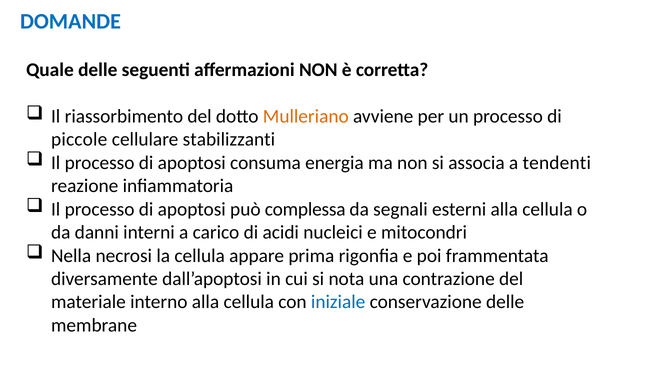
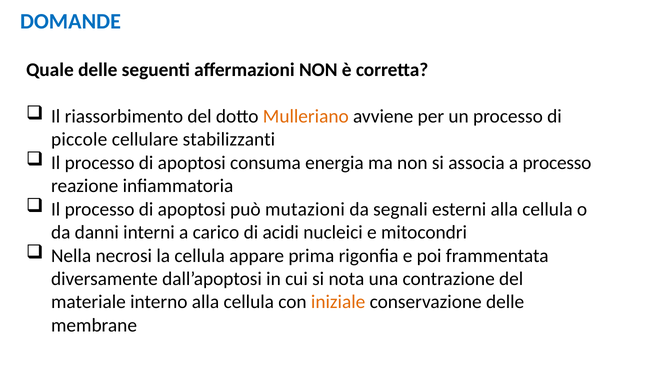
a tendenti: tendenti -> processo (557, 163)
complessa: complessa -> mutazioni (305, 209)
iniziale colour: blue -> orange (338, 302)
